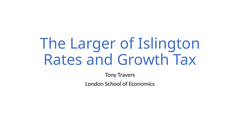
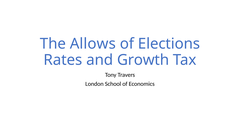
Larger: Larger -> Allows (93, 44)
Islington: Islington -> Elections (169, 44)
